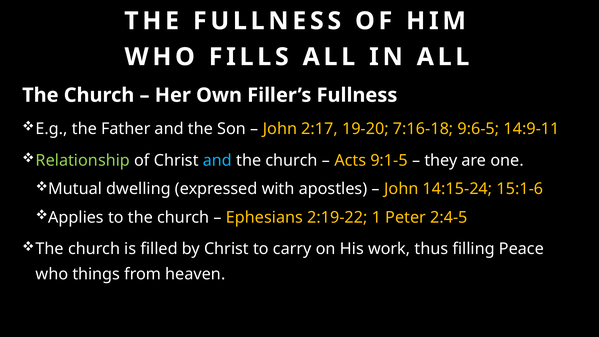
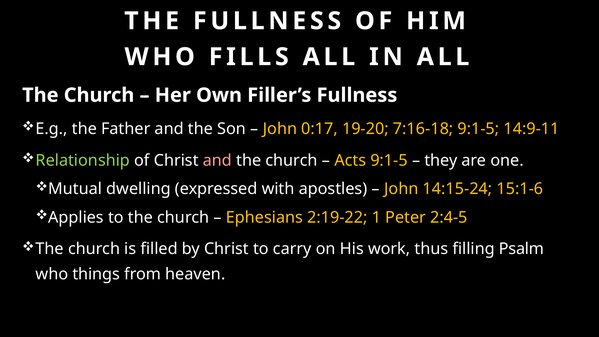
2:17: 2:17 -> 0:17 (320, 129)
7:16-18 9:6-5: 9:6-5 -> 9:1-5 (478, 129)
and colour: light blue -> pink (217, 160)
Peace: Peace -> Psalm (521, 249)
